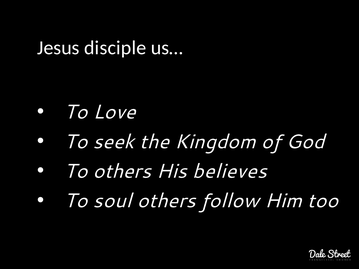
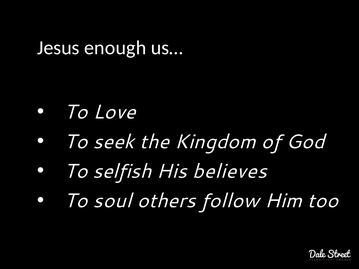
disciple: disciple -> enough (115, 48)
To others: others -> selfish (122, 171)
